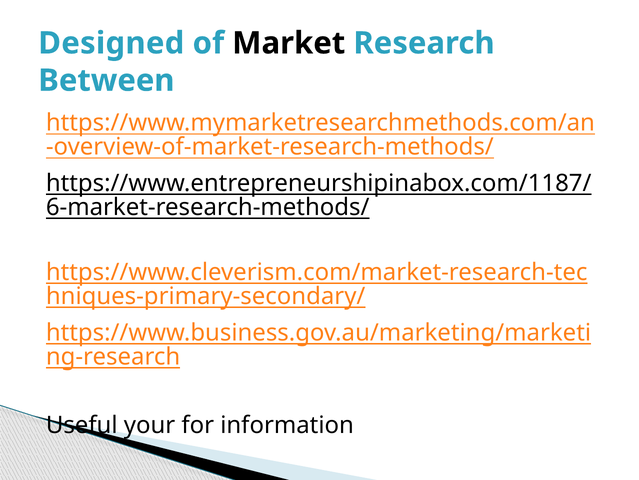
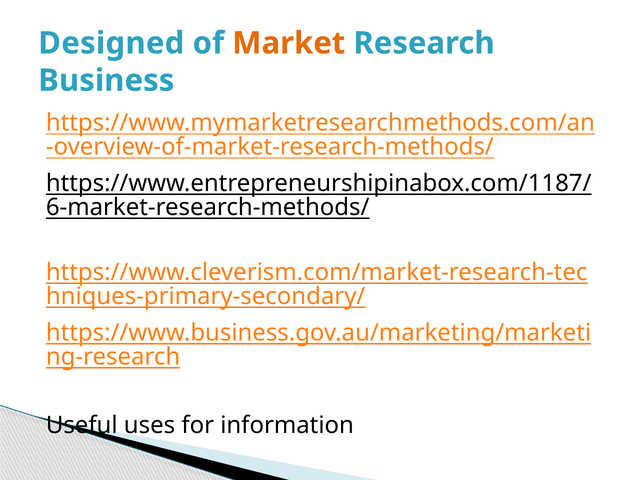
Market colour: black -> orange (289, 43)
Between: Between -> Business (106, 80)
your: your -> uses (150, 425)
